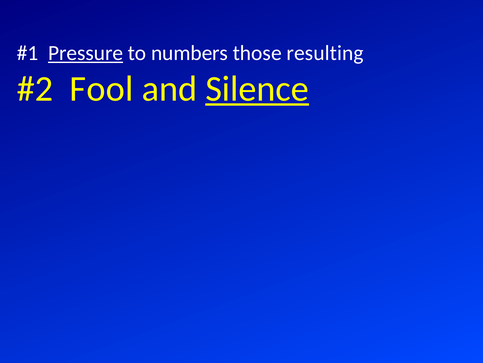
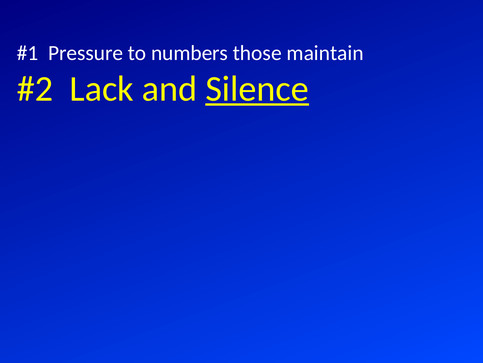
Pressure underline: present -> none (86, 53)
resulting: resulting -> maintain (325, 53)
Fool: Fool -> Lack (102, 89)
